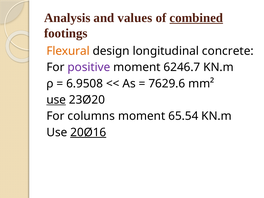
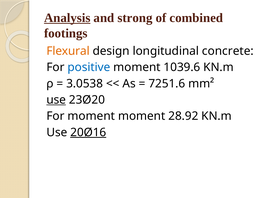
Analysis underline: none -> present (67, 18)
values: values -> strong (135, 18)
combined underline: present -> none (196, 18)
positive colour: purple -> blue (89, 67)
6246.7: 6246.7 -> 1039.6 (182, 67)
6.9508: 6.9508 -> 3.0538 (85, 84)
7629.6: 7629.6 -> 7251.6 (167, 84)
For columns: columns -> moment (91, 116)
65.54: 65.54 -> 28.92 (183, 116)
